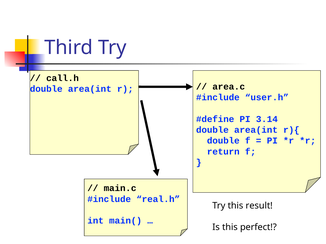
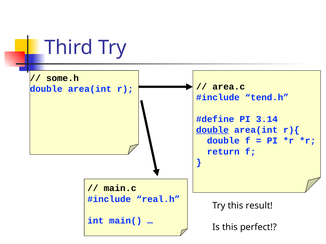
call.h: call.h -> some.h (63, 78)
user.h: user.h -> tend.h (267, 98)
double underline: none -> present (212, 130)
